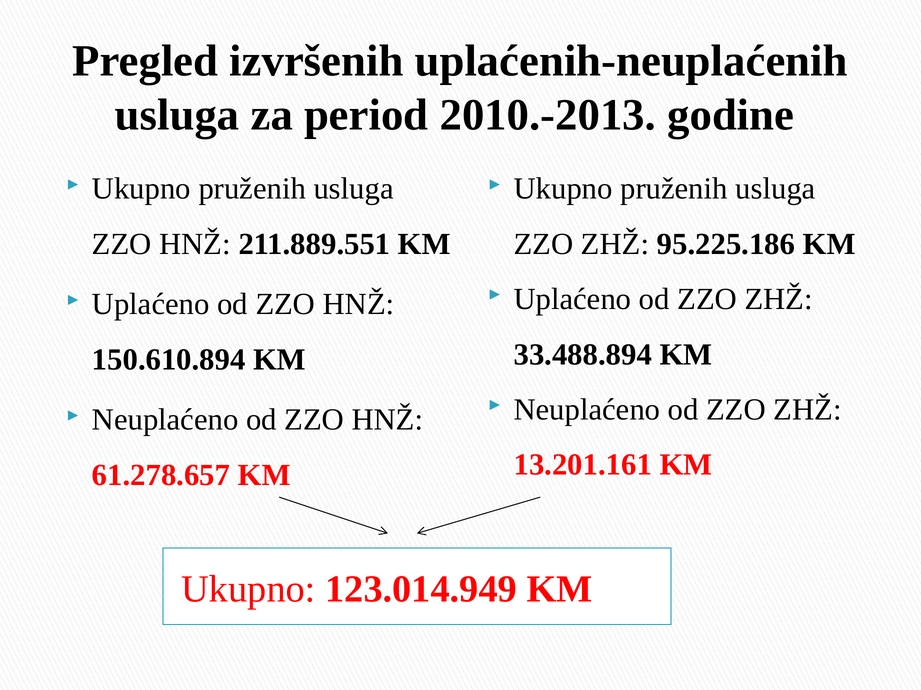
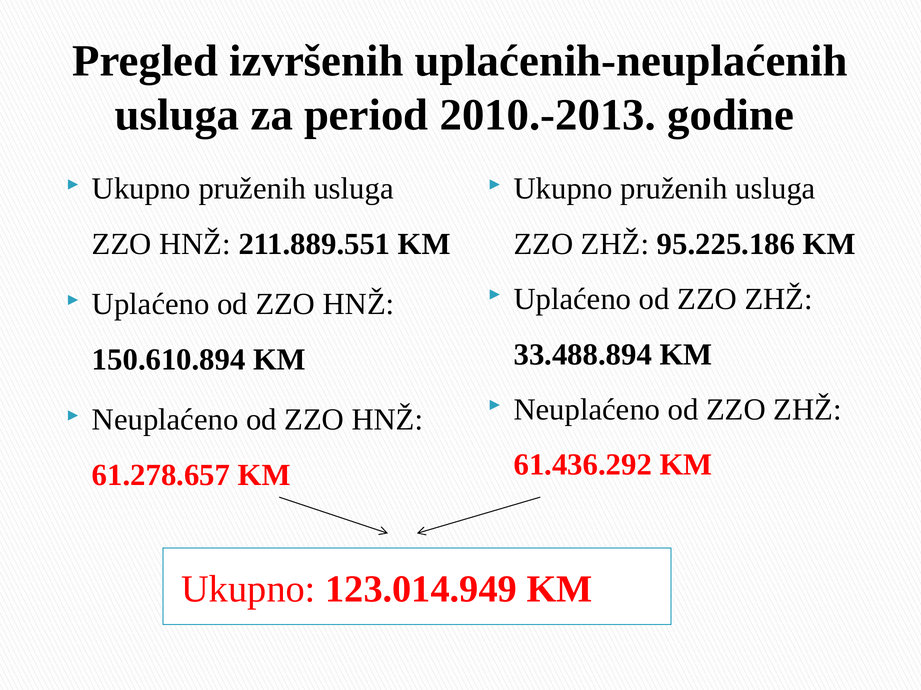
13.201.161: 13.201.161 -> 61.436.292 (583, 465)
